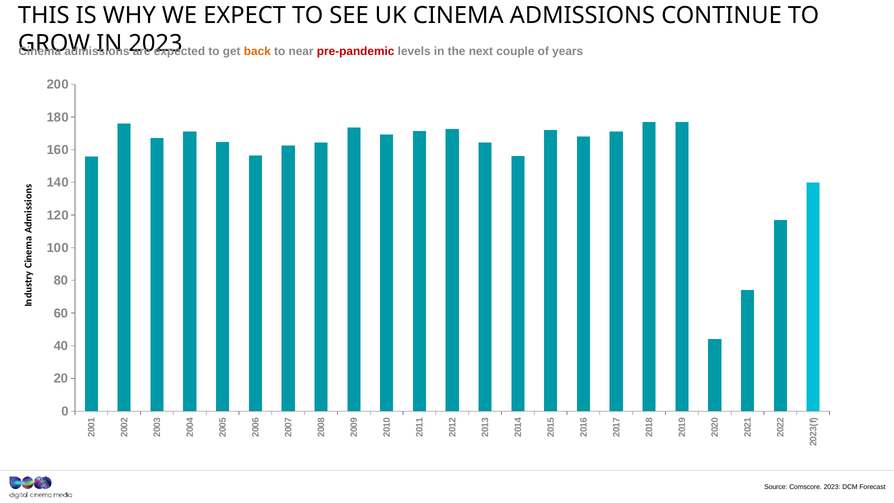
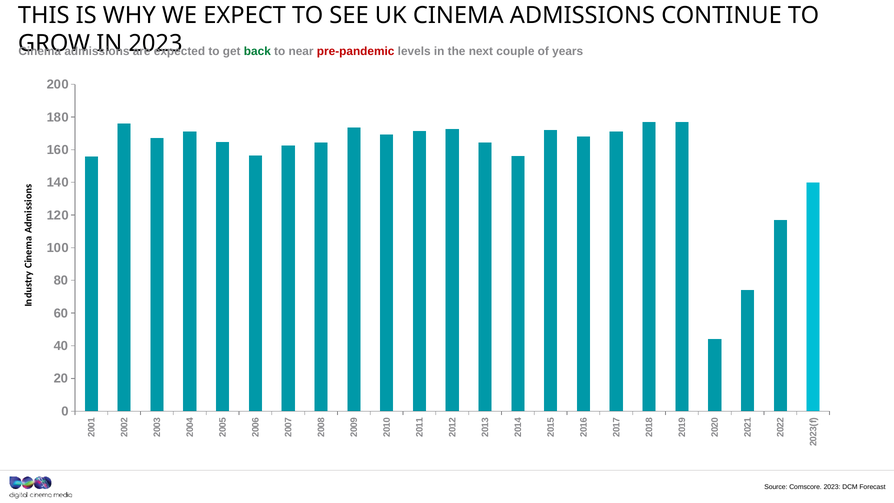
back colour: orange -> green (257, 51)
